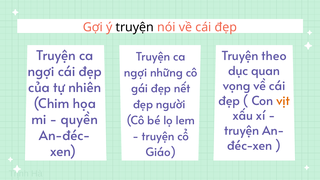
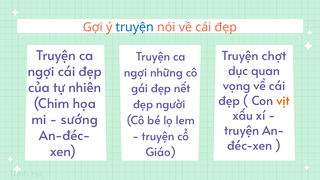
truyện colour: black -> blue (135, 27)
theo: theo -> chợt (274, 56)
quyền: quyền -> sướng (79, 120)
